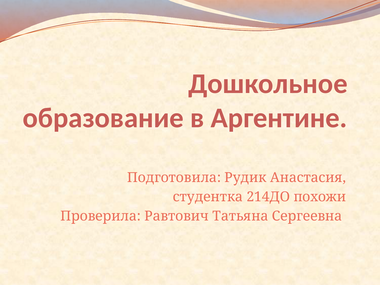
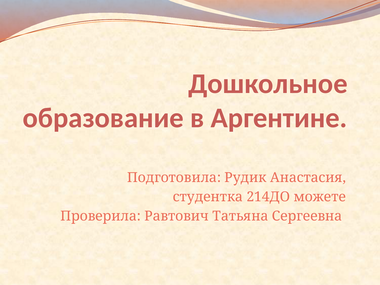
похожи: похожи -> можете (320, 197)
